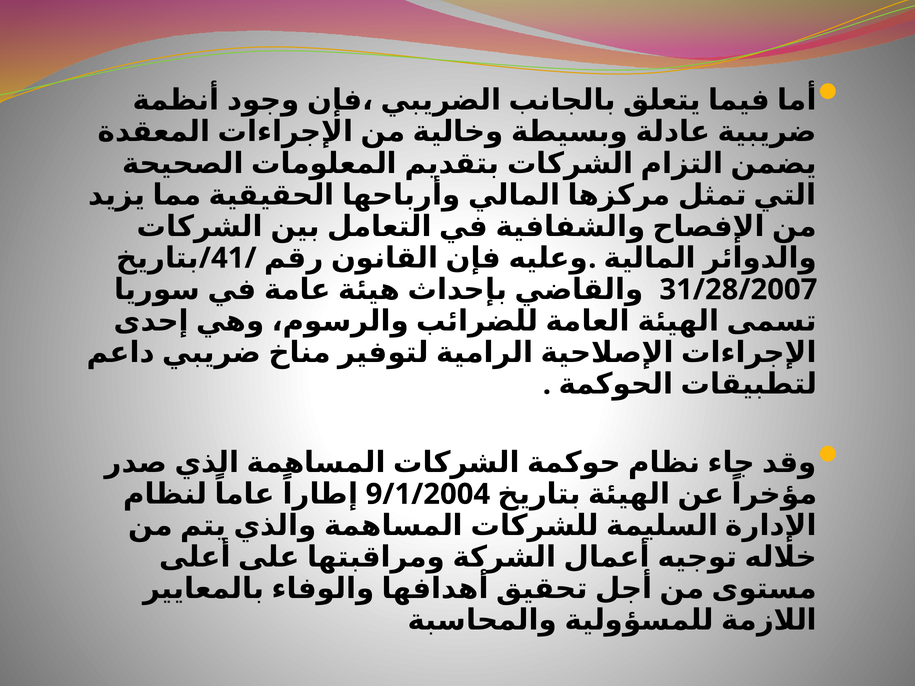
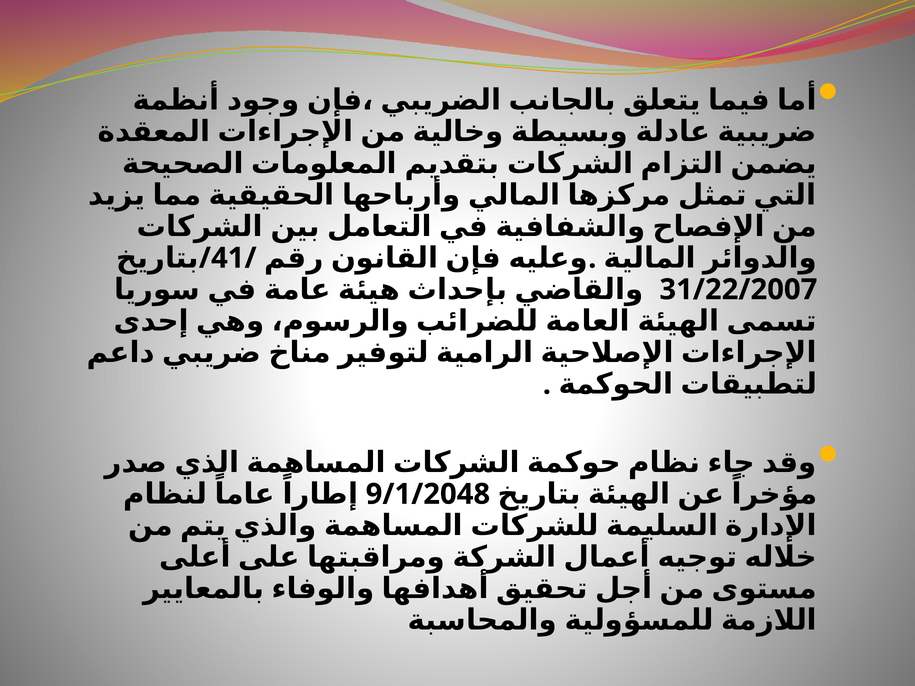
31/28/2007: 31/28/2007 -> 31/22/2007 (738, 290)
9/1/2004: 9/1/2004 -> 9/1/2048 (428, 494)
